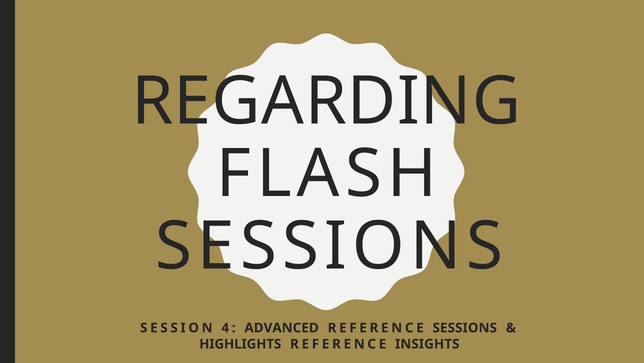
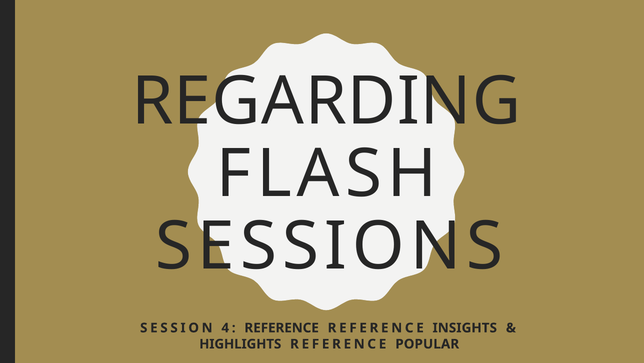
4 ADVANCED: ADVANCED -> REFERENCE (282, 327)
REFERENCE SESSIONS: SESSIONS -> INSIGHTS (465, 327)
INSIGHTS: INSIGHTS -> POPULAR (427, 343)
